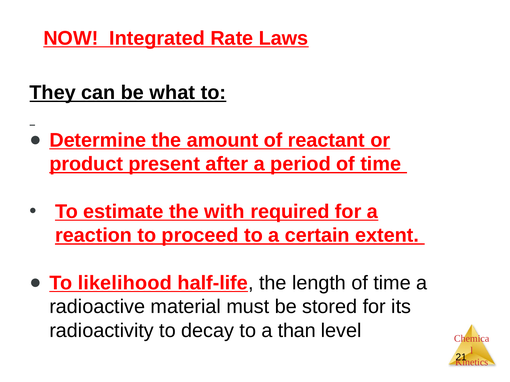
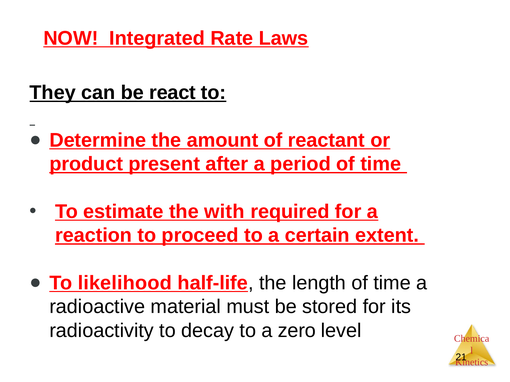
what: what -> react (173, 93)
than: than -> zero (297, 331)
